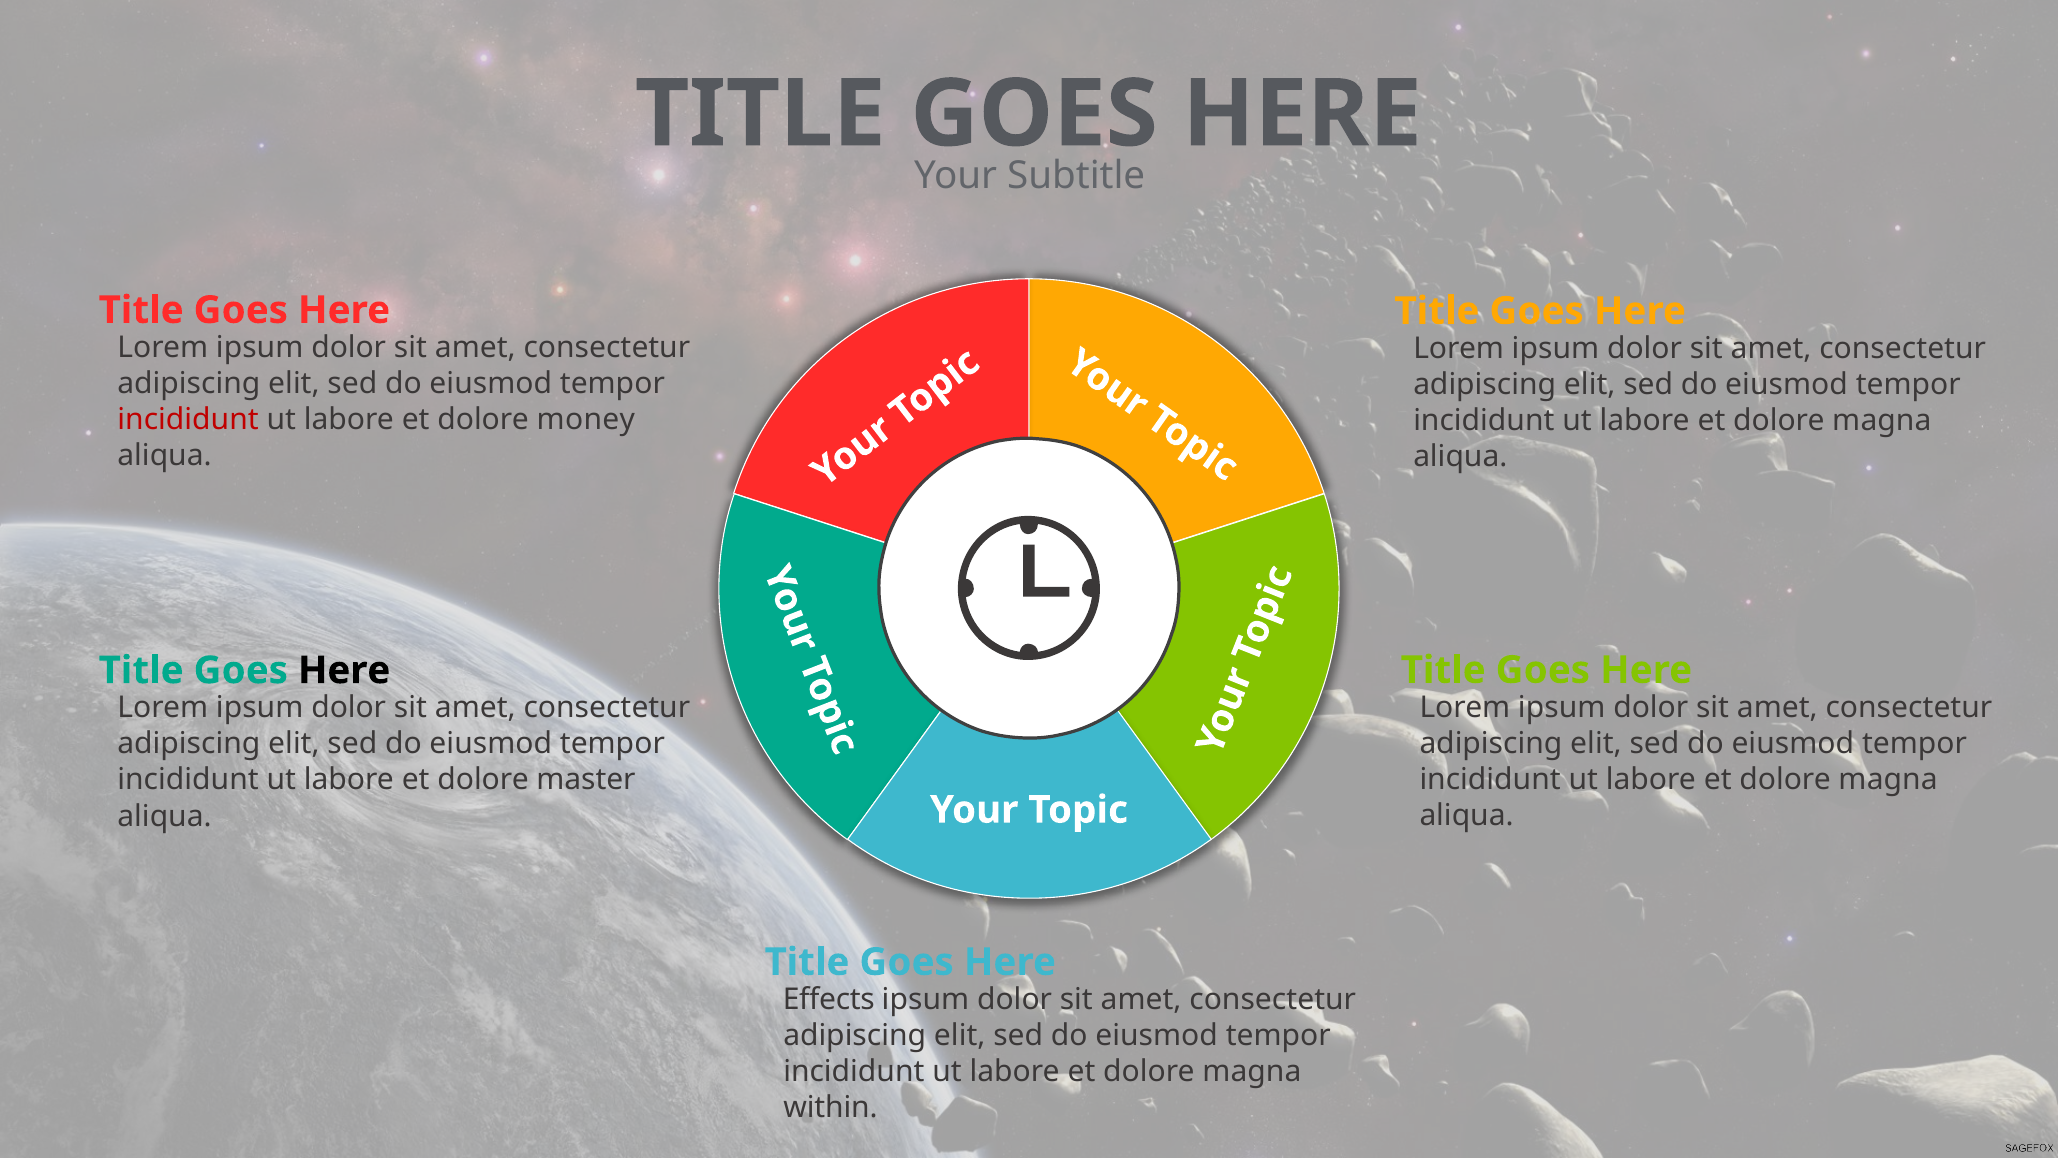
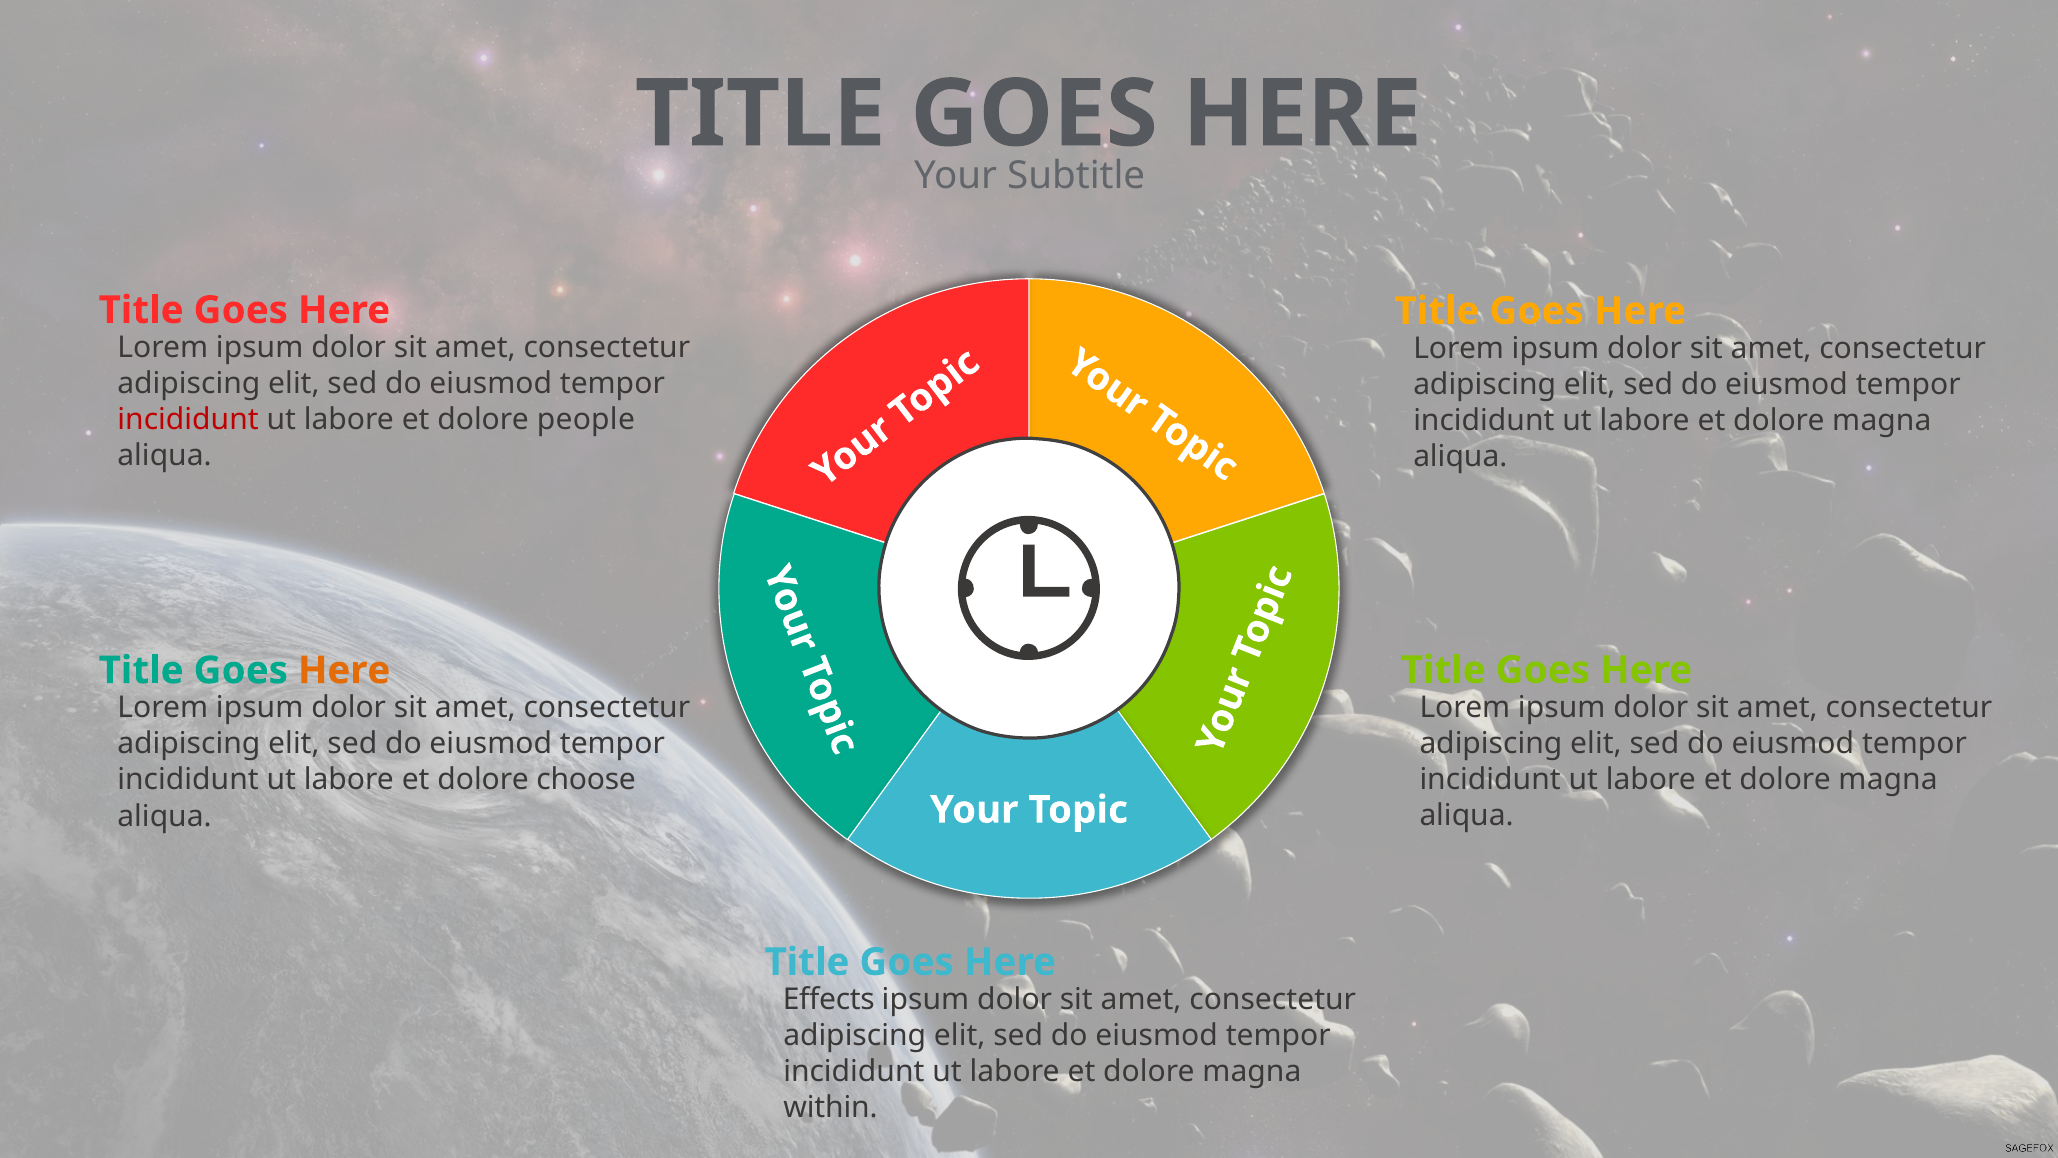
money: money -> people (586, 420)
Here colour: black -> orange (344, 670)
master: master -> choose (586, 780)
